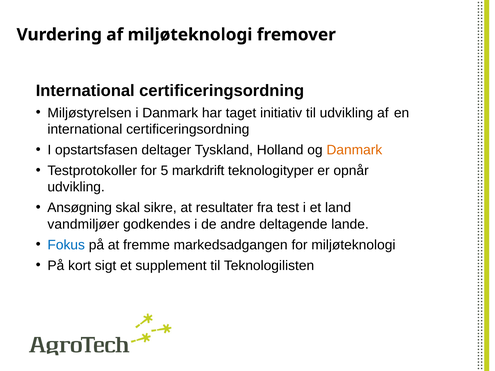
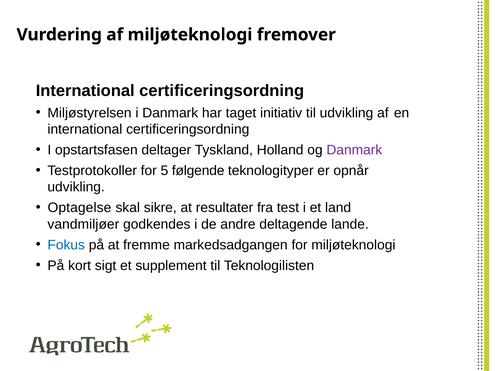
Danmark colour: orange -> purple (354, 150)
markdrift: markdrift -> følgende (198, 171)
Ansøgning: Ansøgning -> Optagelse (79, 208)
